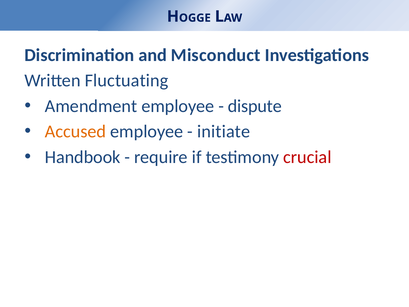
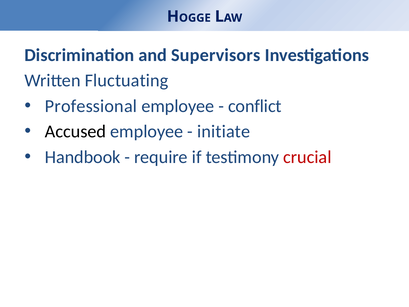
Misconduct: Misconduct -> Supervisors (216, 55)
Amendment: Amendment -> Professional (91, 106)
dispute: dispute -> conflict (255, 106)
Accused colour: orange -> black (76, 131)
